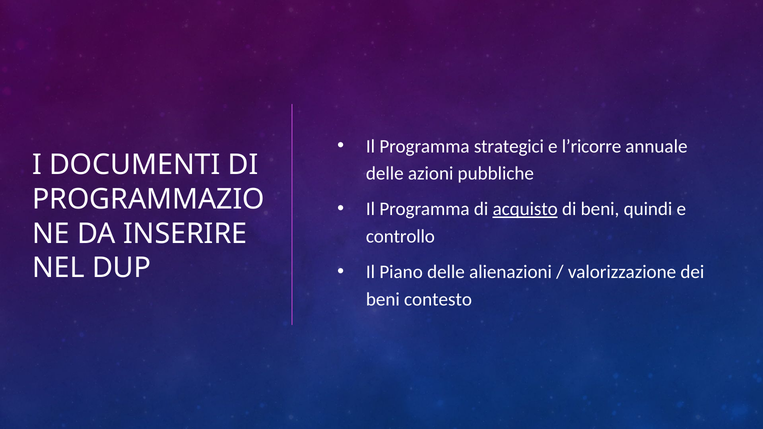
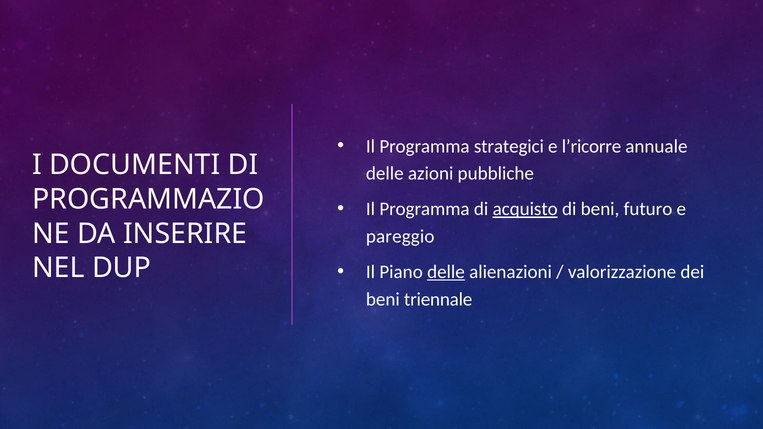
quindi: quindi -> futuro (648, 209)
controllo: controllo -> pareggio (400, 237)
delle underline: none -> present (446, 272)
contesto: contesto -> triennale (438, 300)
